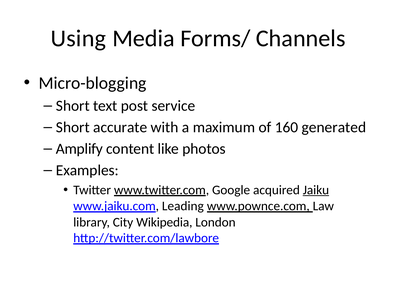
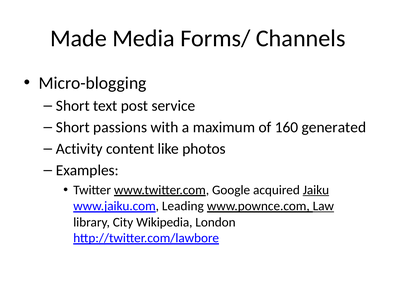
Using: Using -> Made (78, 38)
accurate: accurate -> passions (120, 127)
Amplify: Amplify -> Activity (79, 149)
Law underline: none -> present (323, 206)
